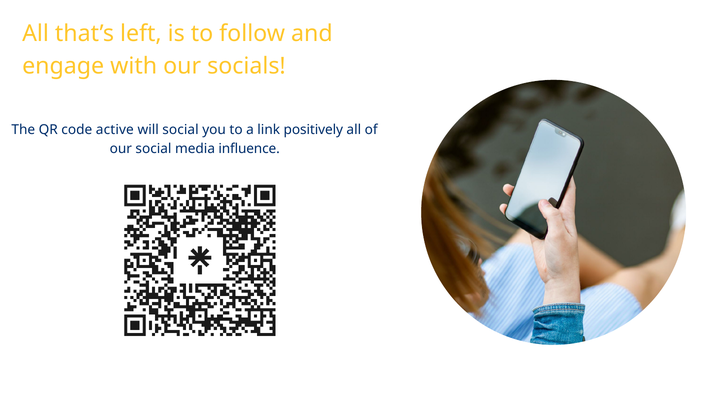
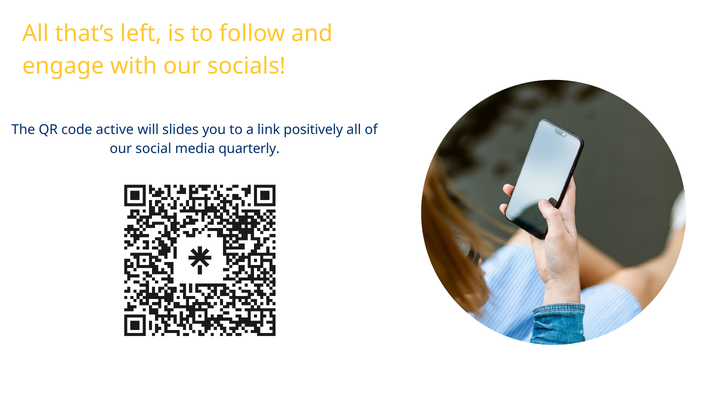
will social: social -> slides (181, 130)
influence: influence -> quarterly (249, 149)
